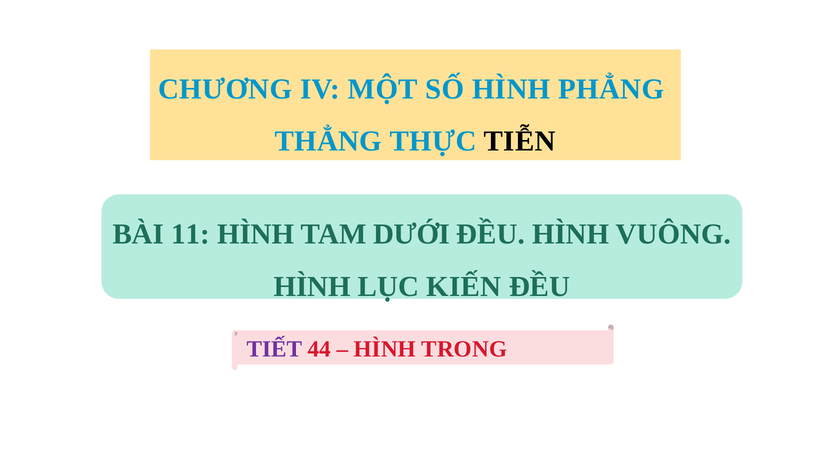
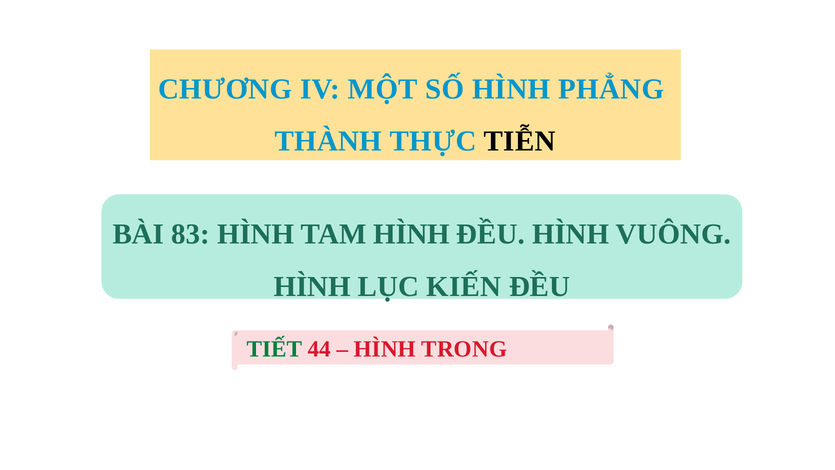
THẲNG: THẲNG -> THÀNH (328, 141)
11: 11 -> 83 (191, 234)
TAM DƯỚI: DƯỚI -> HÌNH (412, 234)
TIẾT colour: purple -> green (274, 349)
